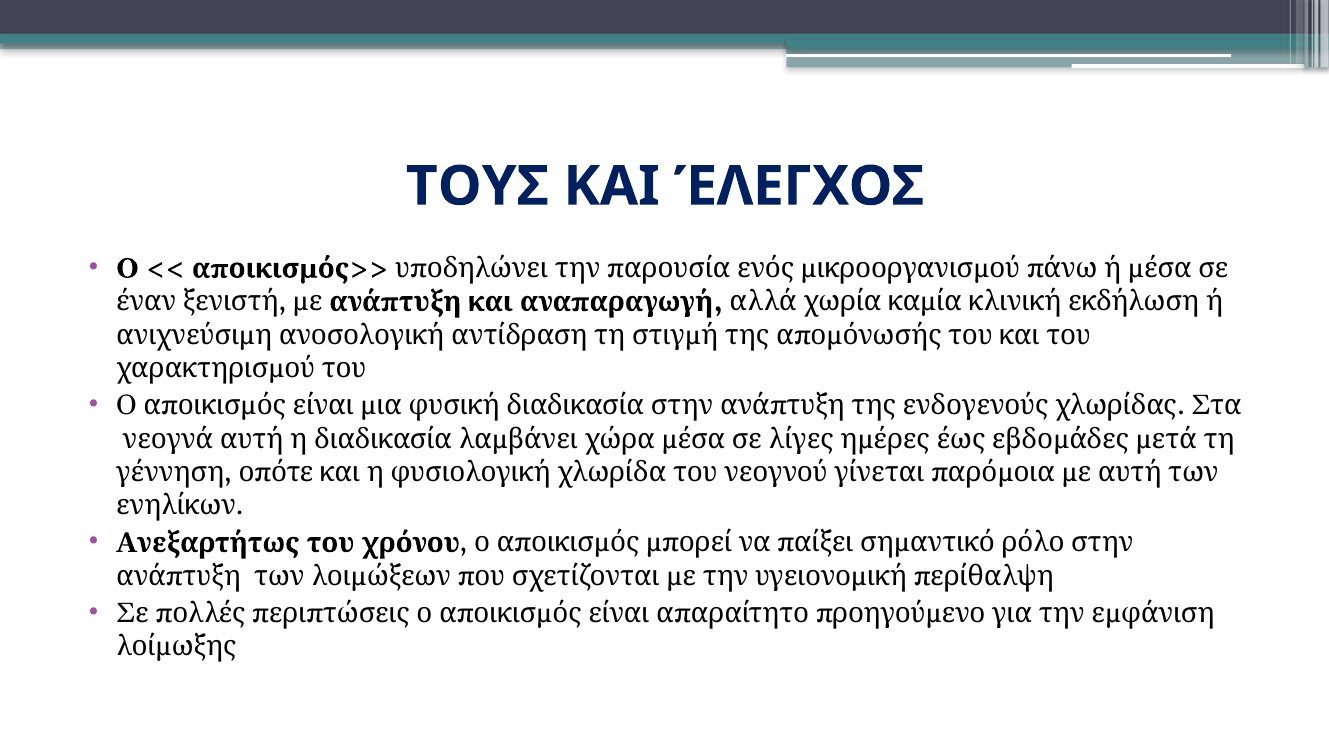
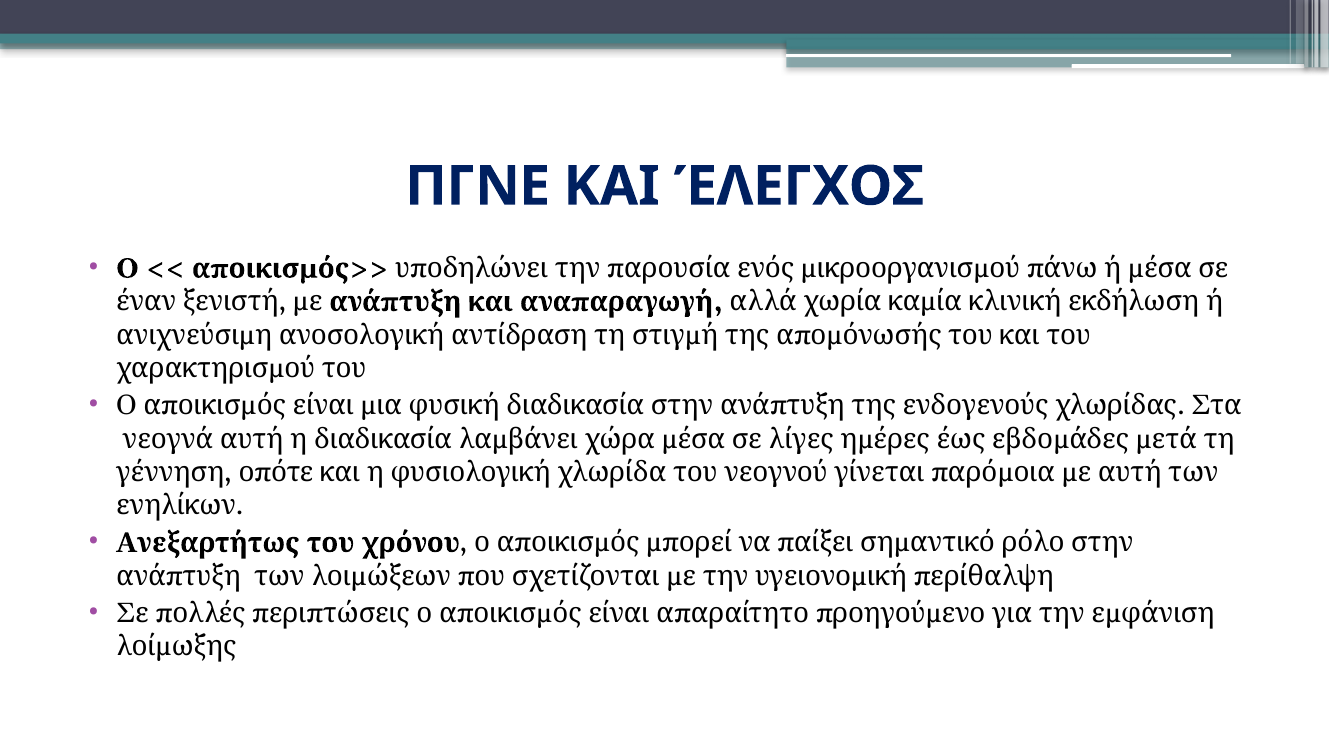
ΤΟΥΣ: ΤΟΥΣ -> ΠΓΝΕ (478, 187)
